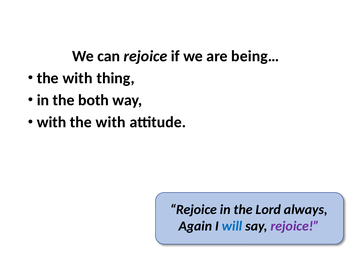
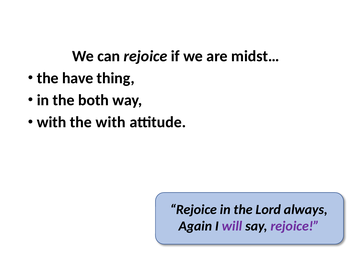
being…: being… -> midst… (255, 56)
with: with -> have (78, 78)
will colour: blue -> purple (232, 225)
